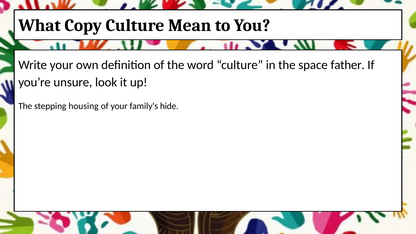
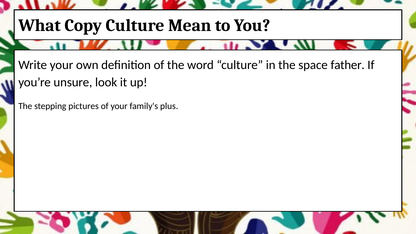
housing: housing -> pictures (84, 106)
hide: hide -> plus (169, 106)
